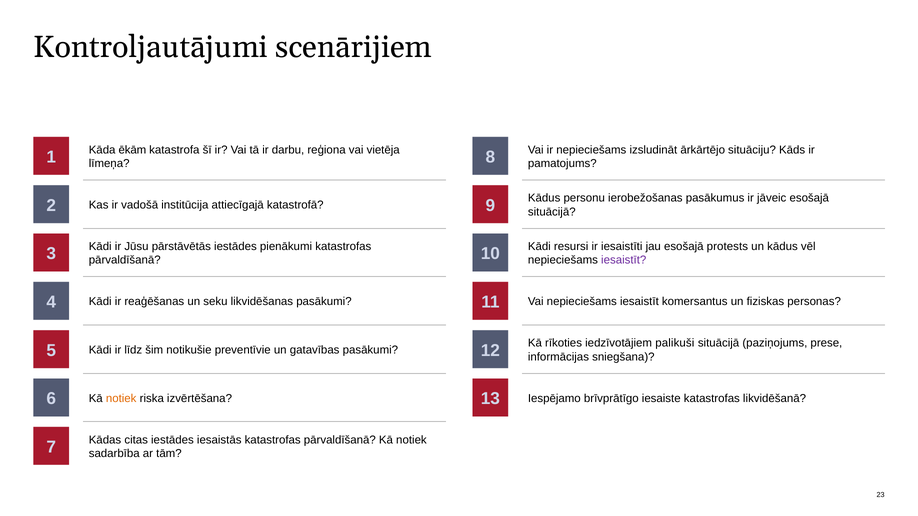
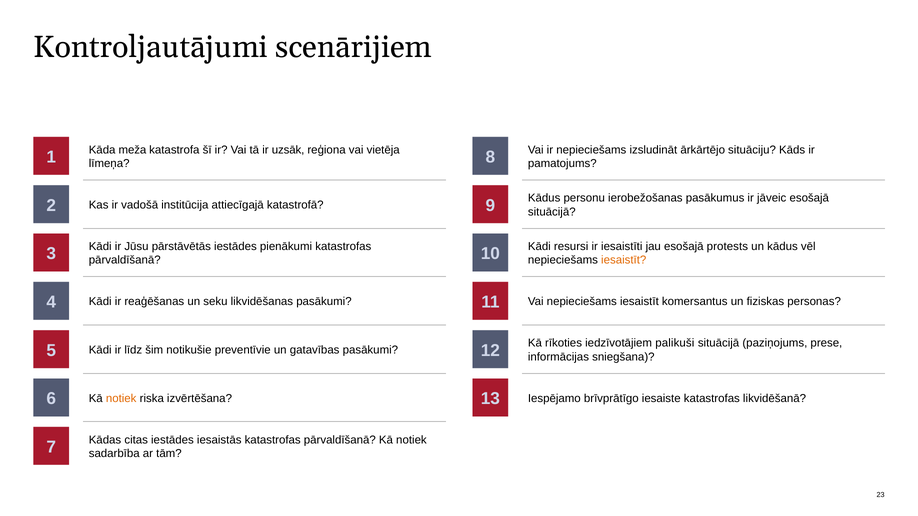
ēkām: ēkām -> meža (132, 150)
darbu: darbu -> uzsāk (288, 150)
iesaistīt colour: purple -> orange (624, 260)
